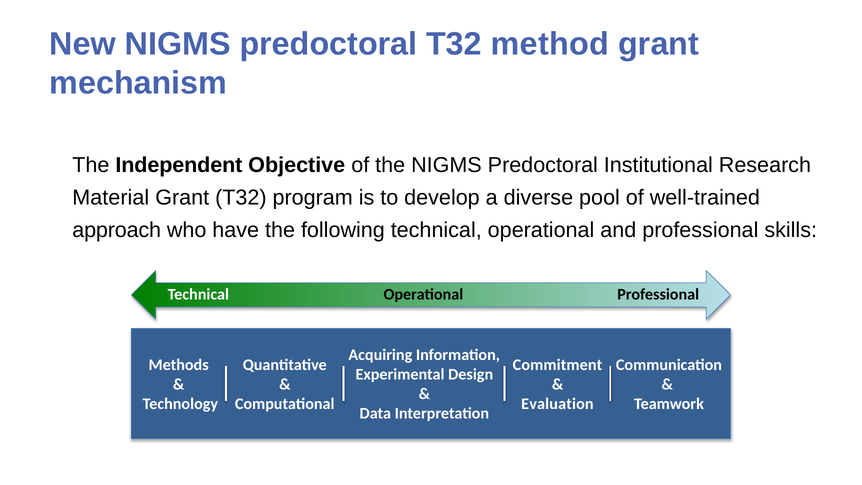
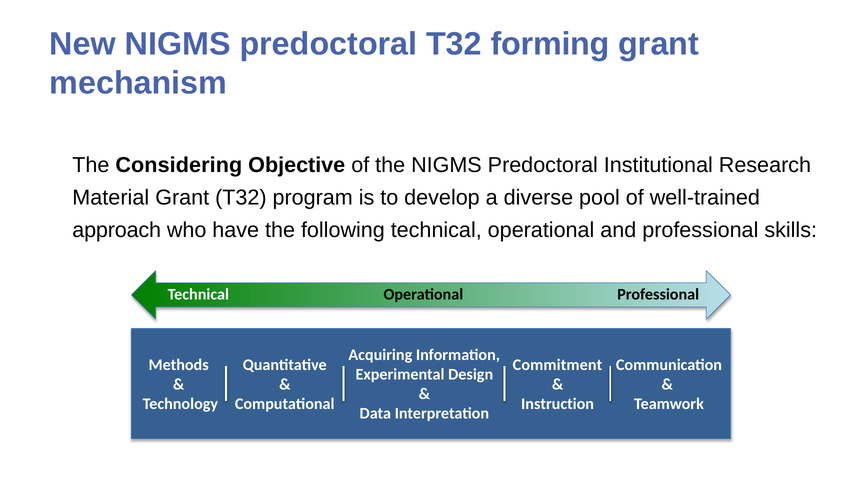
method: method -> forming (550, 44)
Independent: Independent -> Considering (179, 165)
Evaluation: Evaluation -> Instruction (558, 404)
